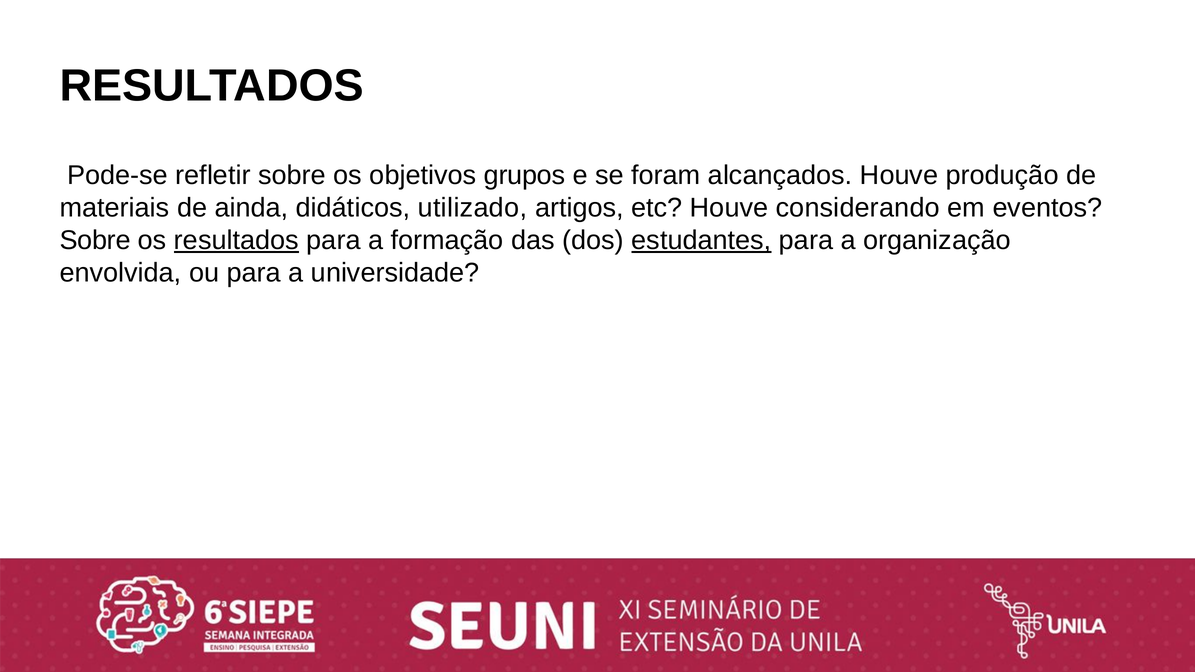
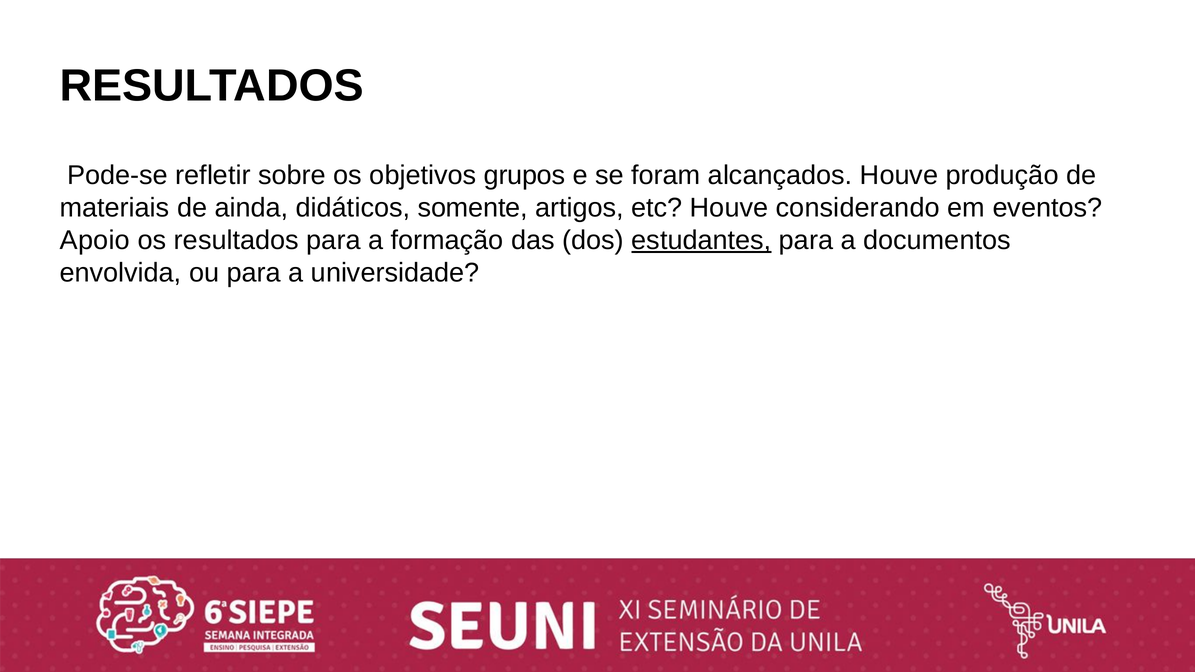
utilizado: utilizado -> somente (473, 208)
Sobre: Sobre -> Apoio (95, 240)
resultados underline: present -> none (236, 240)
organização: organização -> documentos (937, 240)
